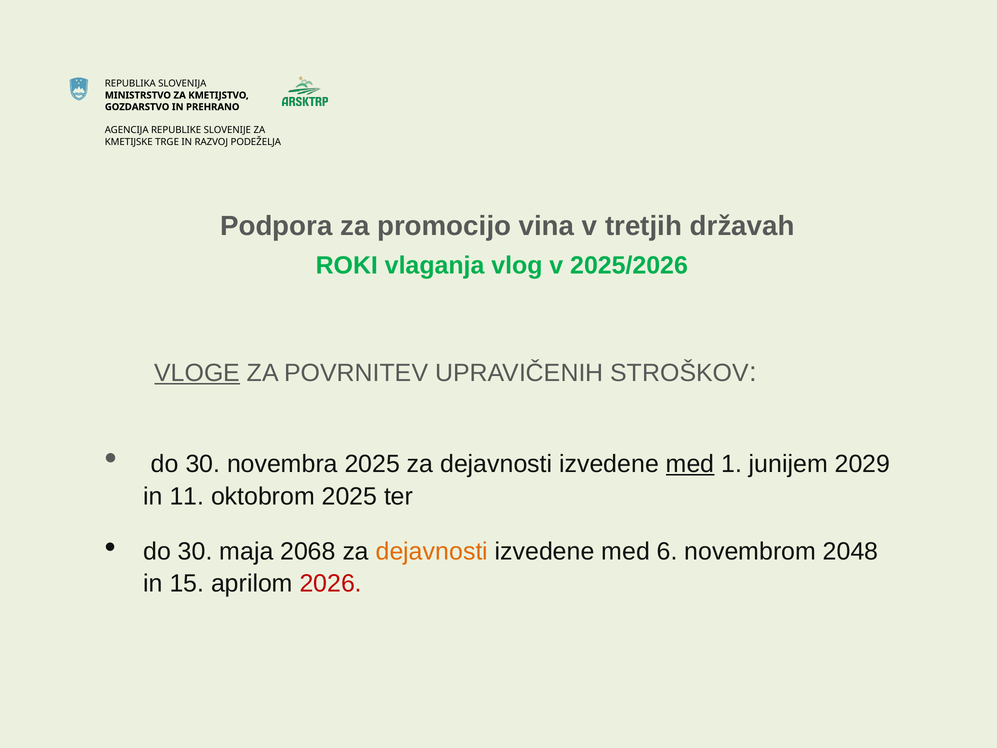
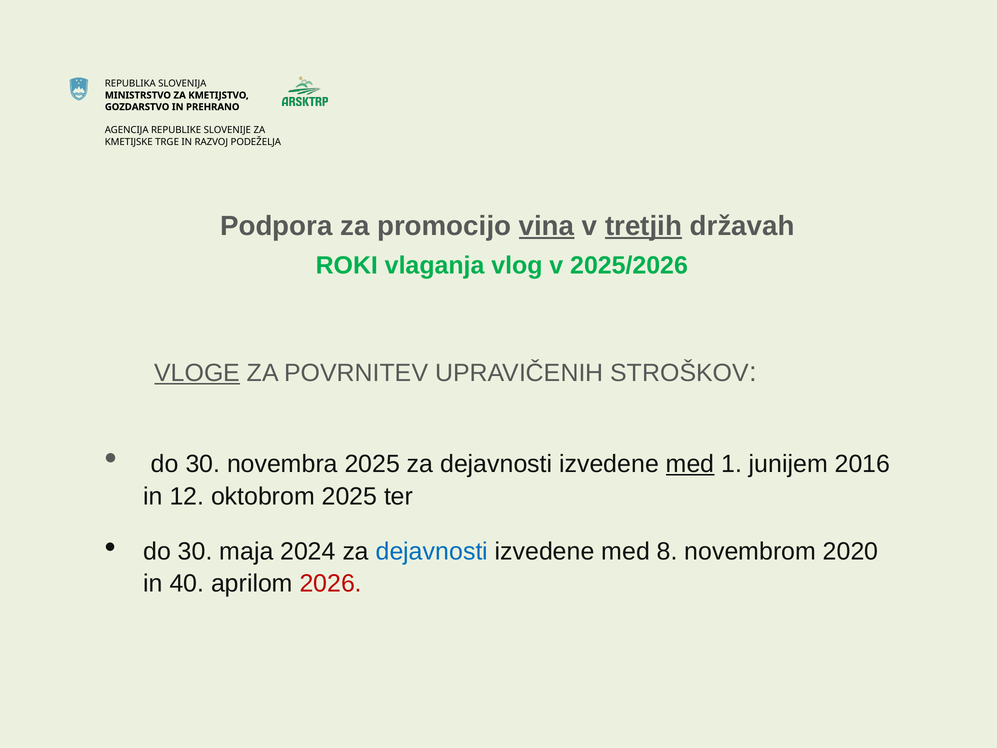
vina underline: none -> present (547, 226)
tretjih underline: none -> present (644, 226)
2029: 2029 -> 2016 (862, 464)
11: 11 -> 12 (187, 496)
2068: 2068 -> 2024 (308, 551)
dejavnosti colour: orange -> blue (432, 551)
6: 6 -> 8 (667, 551)
2048: 2048 -> 2020 (851, 551)
15: 15 -> 40 (187, 583)
